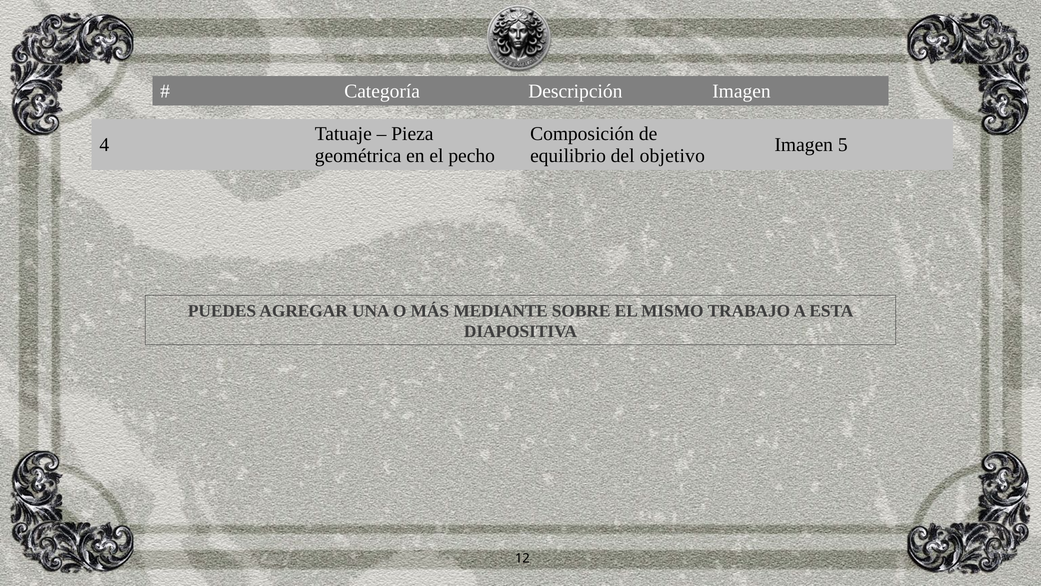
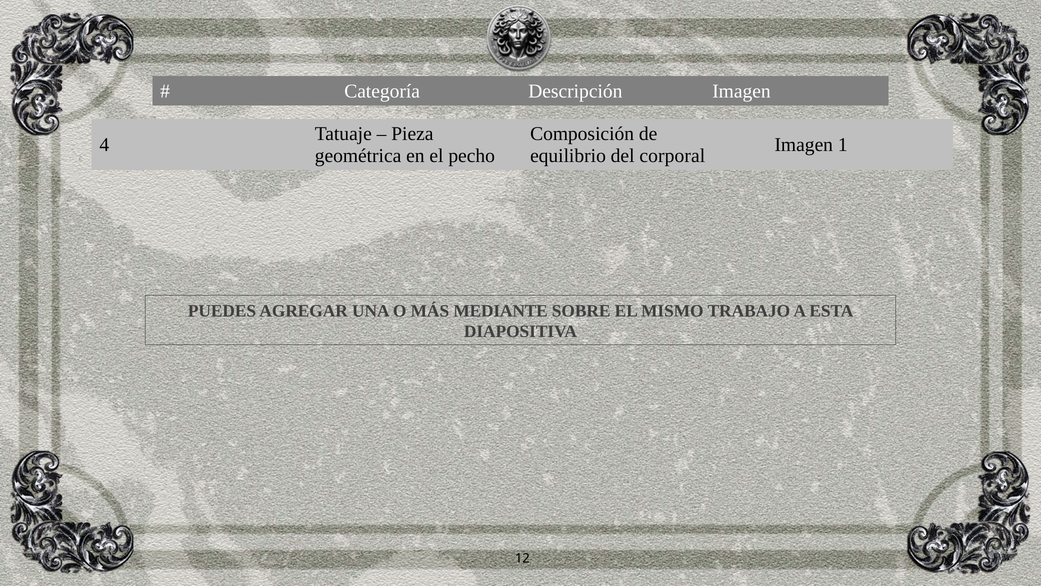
5: 5 -> 1 (843, 145)
objetivo: objetivo -> corporal (672, 156)
